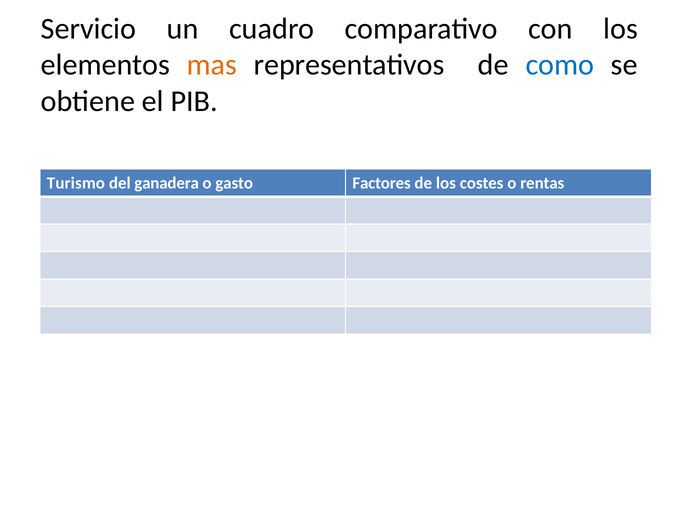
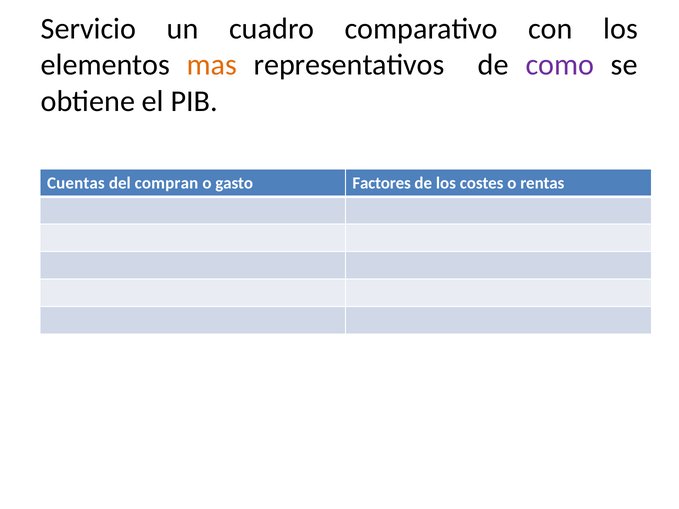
como colour: blue -> purple (560, 65)
Turismo: Turismo -> Cuentas (76, 183)
ganadera: ganadera -> compran (166, 183)
